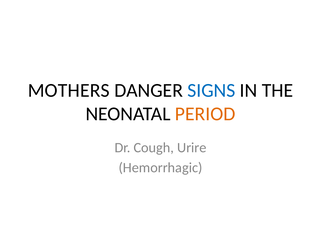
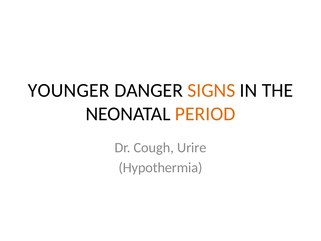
MOTHERS: MOTHERS -> YOUNGER (69, 90)
SIGNS colour: blue -> orange (211, 90)
Hemorrhagic: Hemorrhagic -> Hypothermia (161, 168)
